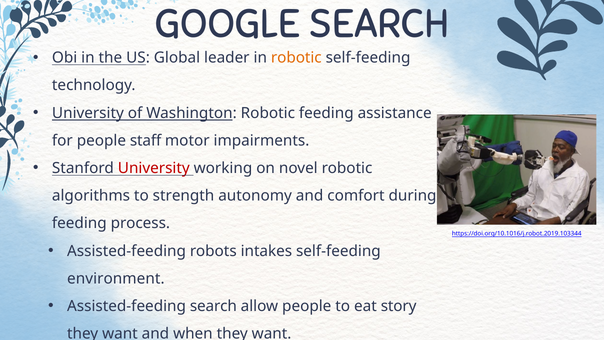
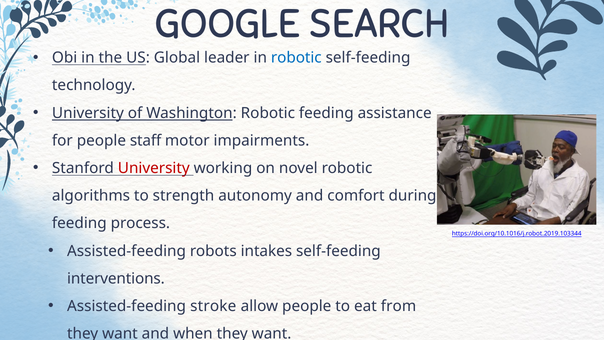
robotic colour: orange -> blue (296, 58)
environment: environment -> interventions (116, 278)
Assisted-feeding search: search -> stroke (213, 306)
story: story -> from (399, 306)
